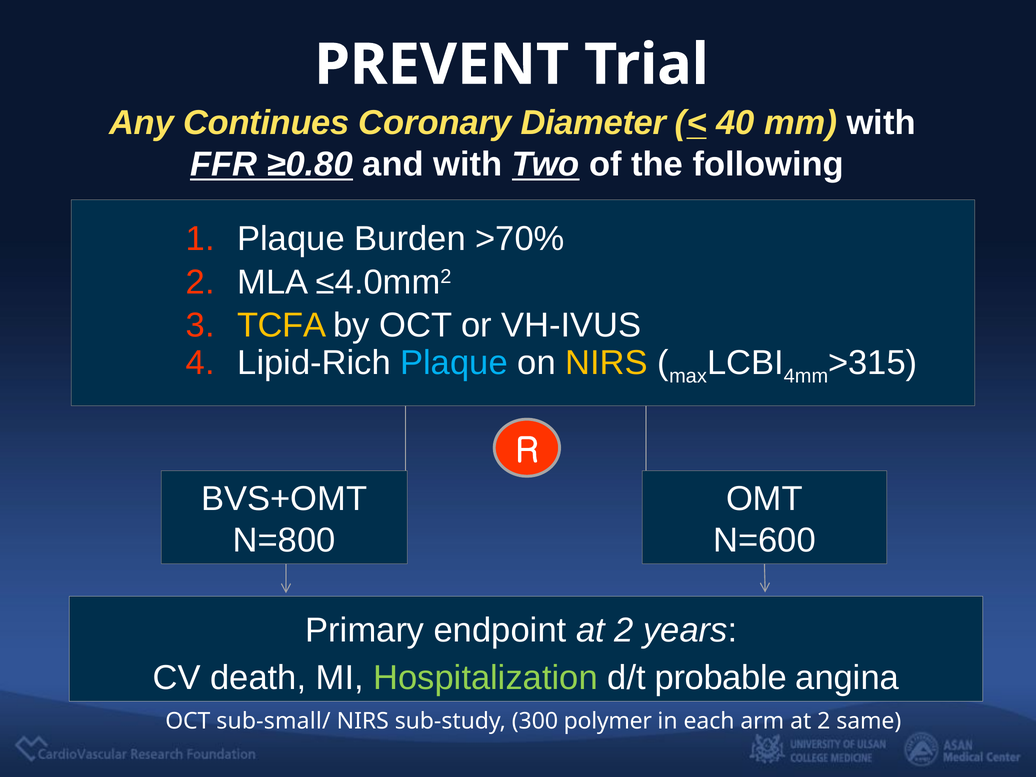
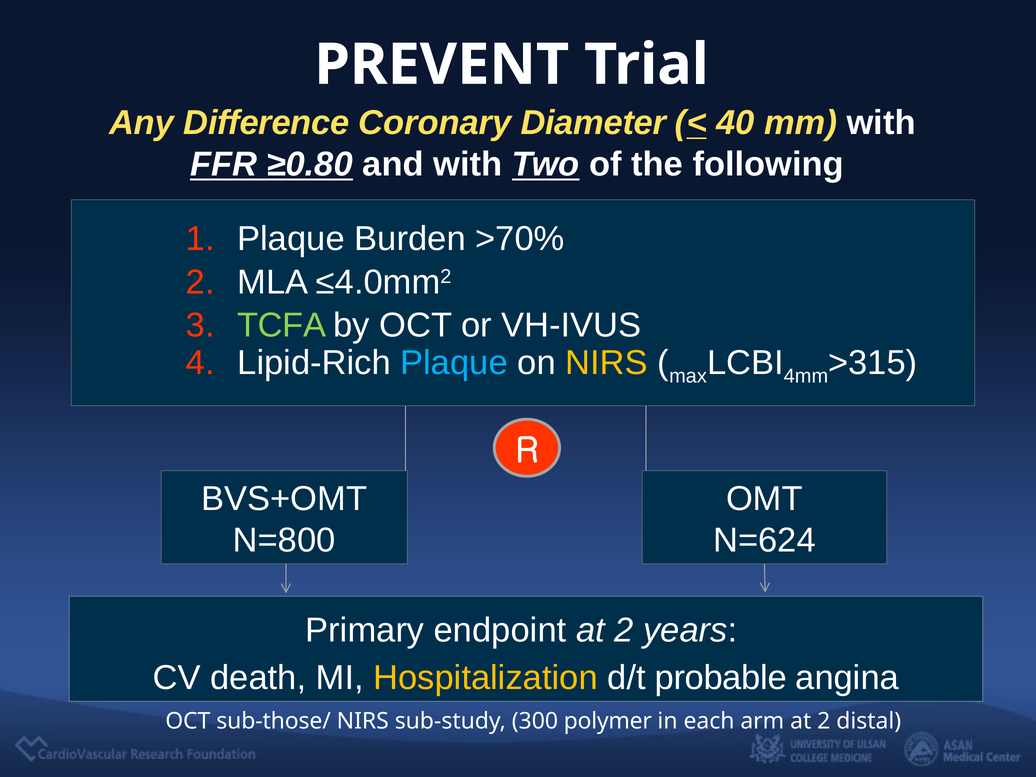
Continues: Continues -> Difference (266, 123)
TCFA colour: yellow -> light green (282, 325)
N=600: N=600 -> N=624 (765, 540)
Hospitalization colour: light green -> yellow (486, 678)
sub-small/: sub-small/ -> sub-those/ (274, 721)
same: same -> distal (869, 721)
